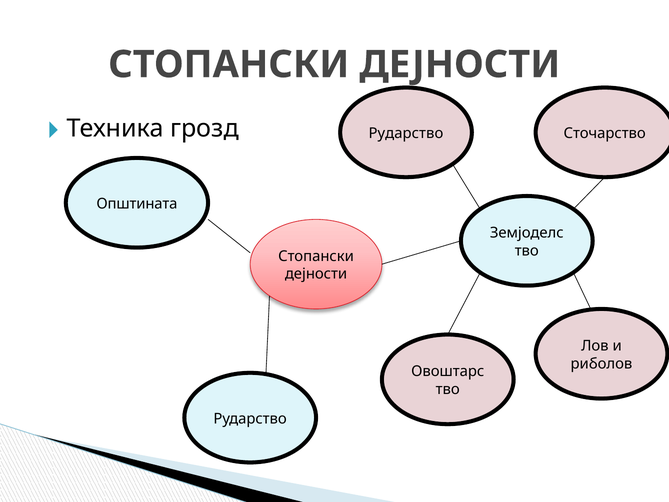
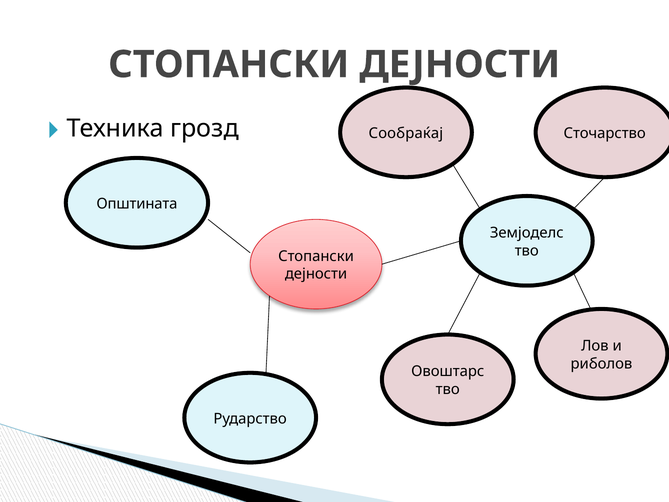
Рударство: Рударство -> Сообраќај (406, 133)
